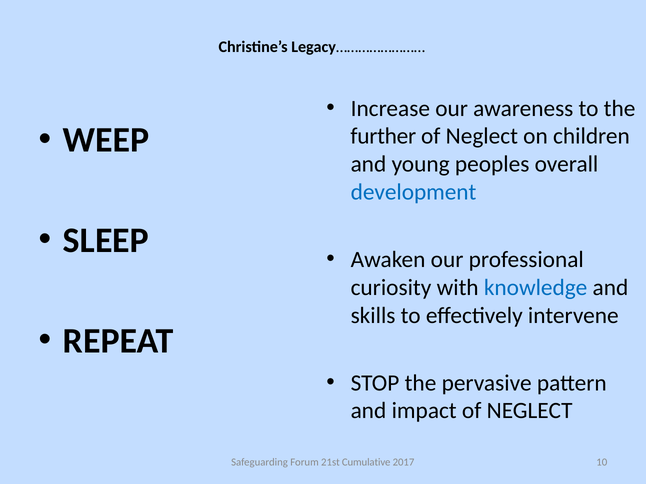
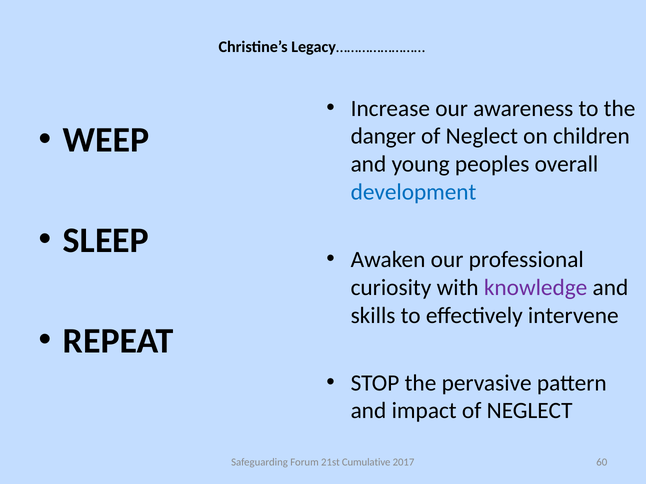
further: further -> danger (383, 136)
knowledge colour: blue -> purple (536, 288)
10: 10 -> 60 (602, 463)
